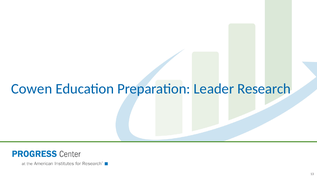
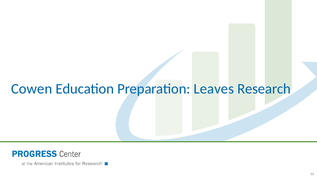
Leader: Leader -> Leaves (214, 89)
